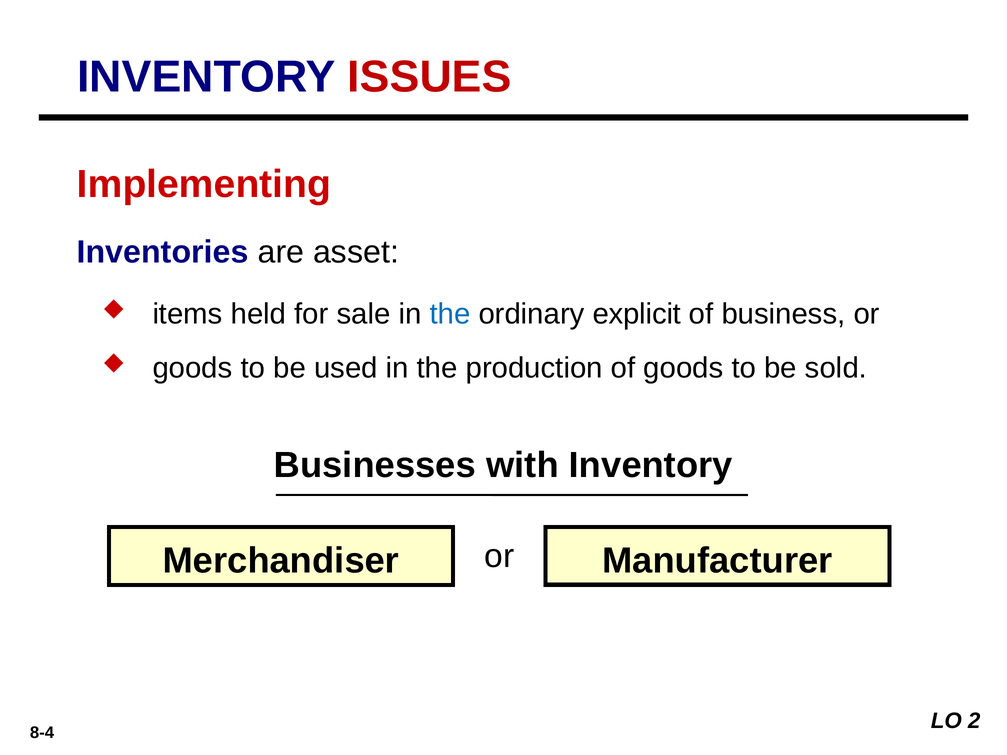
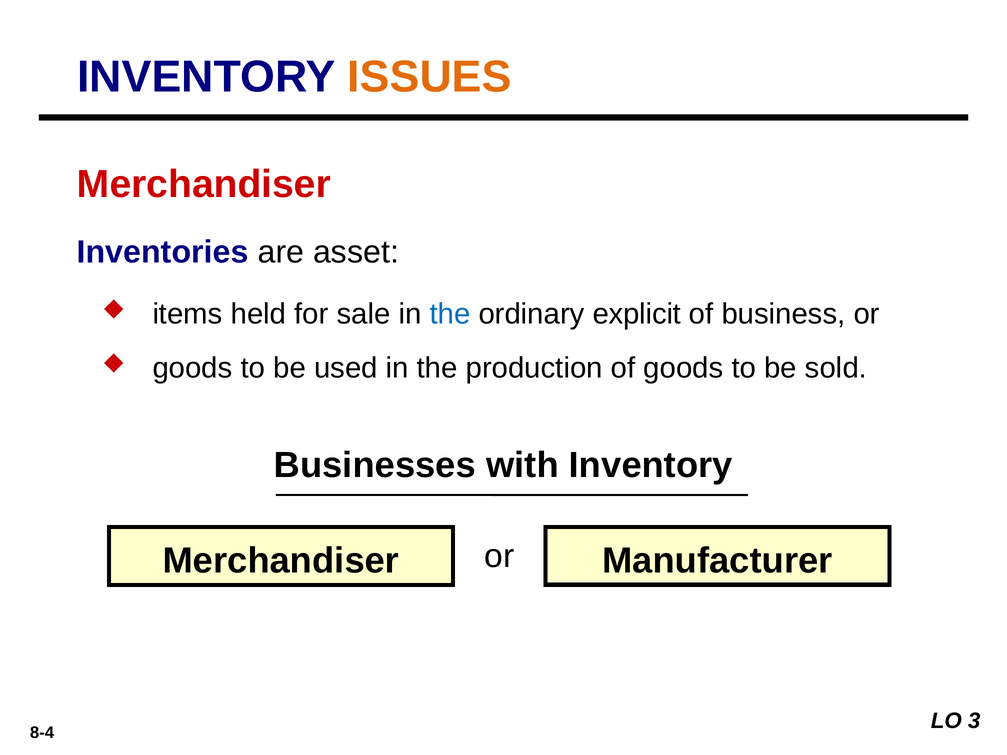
ISSUES colour: red -> orange (430, 77)
Implementing: Implementing -> Merchandiser (204, 185)
2: 2 -> 3 (974, 721)
